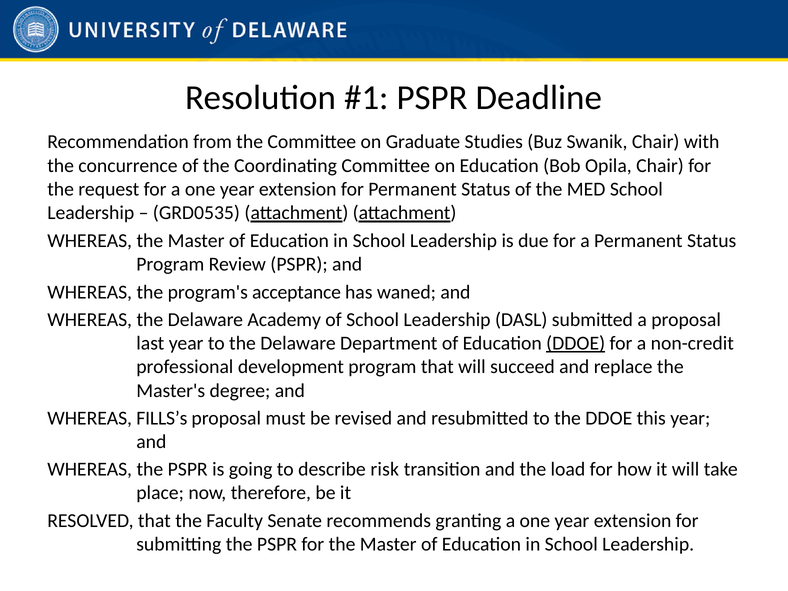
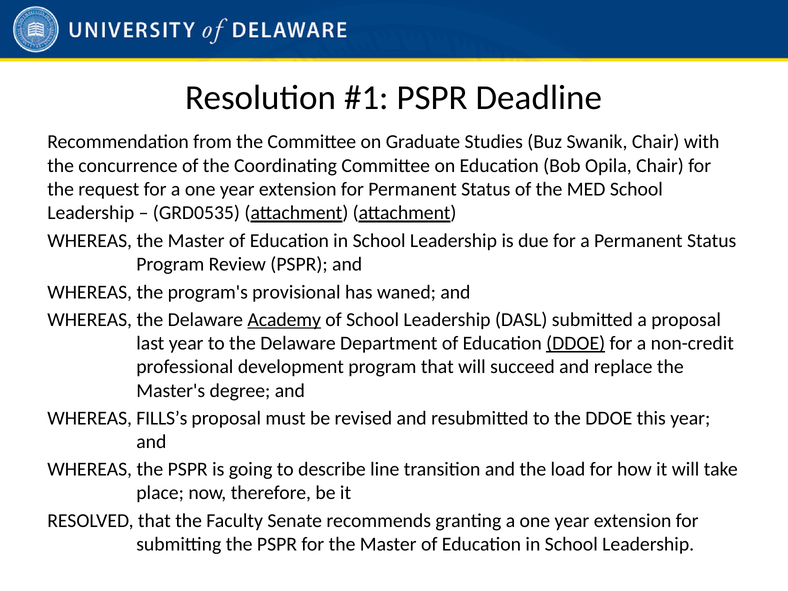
acceptance: acceptance -> provisional (296, 292)
Academy underline: none -> present (284, 320)
risk: risk -> line (385, 469)
